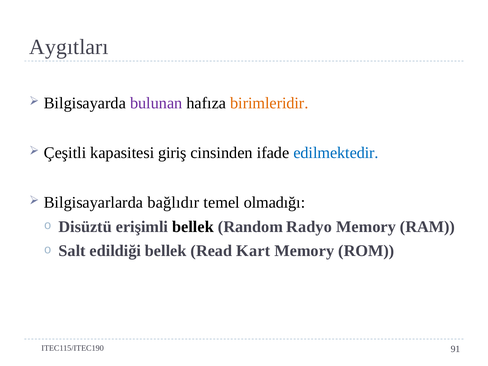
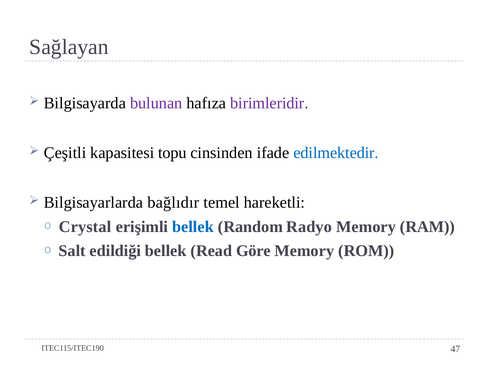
Aygıtları: Aygıtları -> Sağlayan (69, 47)
birimleridir colour: orange -> purple (269, 103)
giriş: giriş -> topu (172, 153)
olmadığı: olmadığı -> hareketli (274, 203)
Disüztü: Disüztü -> Crystal (85, 227)
bellek colour: black -> blue (193, 227)
Kart: Kart -> Göre (253, 251)
91: 91 -> 47 (455, 349)
